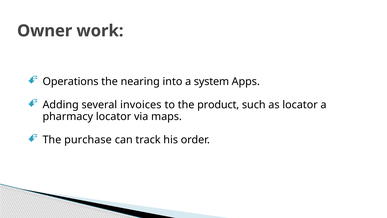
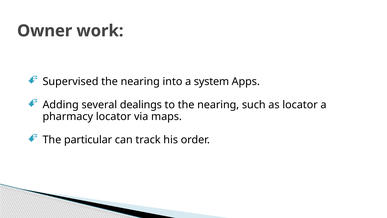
Operations: Operations -> Supervised (71, 81)
invoices: invoices -> dealings (141, 105)
to the product: product -> nearing (218, 105)
purchase: purchase -> particular (88, 140)
